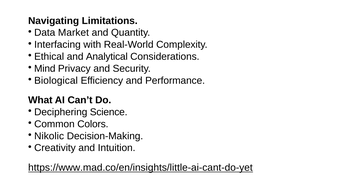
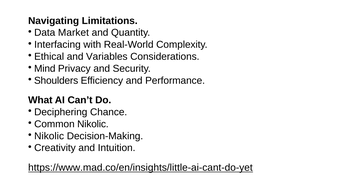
Analytical: Analytical -> Variables (107, 57)
Biological: Biological -> Shoulders (56, 81)
Science: Science -> Chance (109, 112)
Common Colors: Colors -> Nikolic (93, 124)
